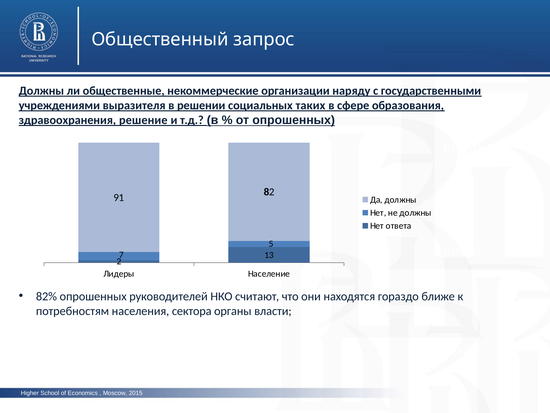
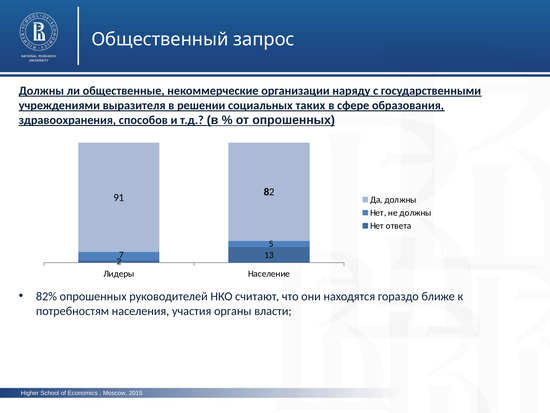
решение: решение -> способов (143, 120)
сектора: сектора -> участия (192, 311)
